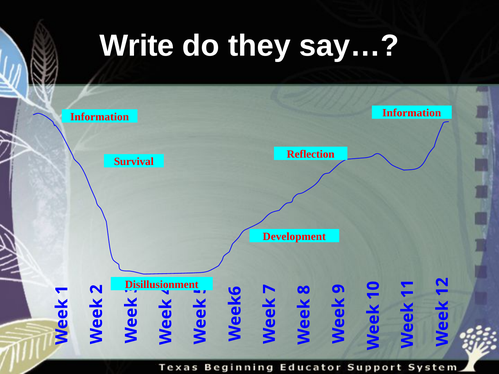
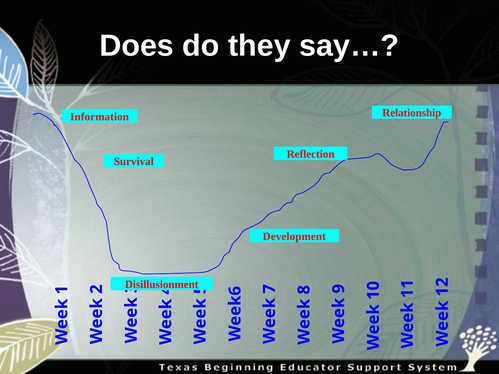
Write: Write -> Does (137, 46)
Information: Information -> Relationship (412, 113)
